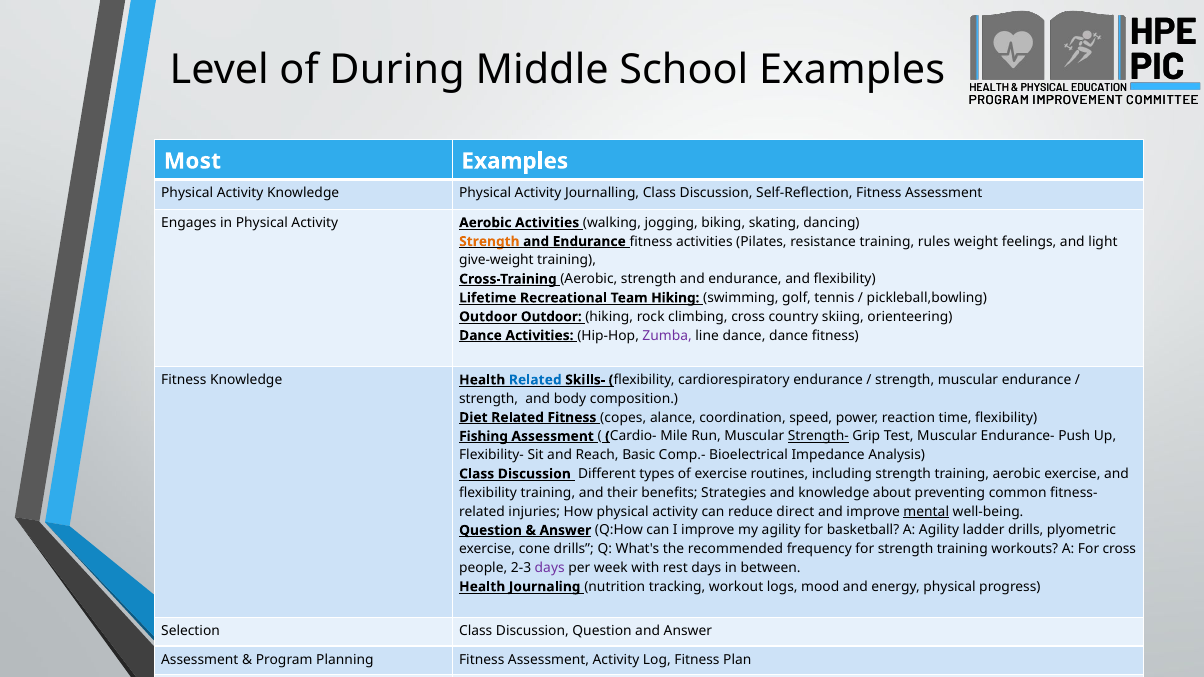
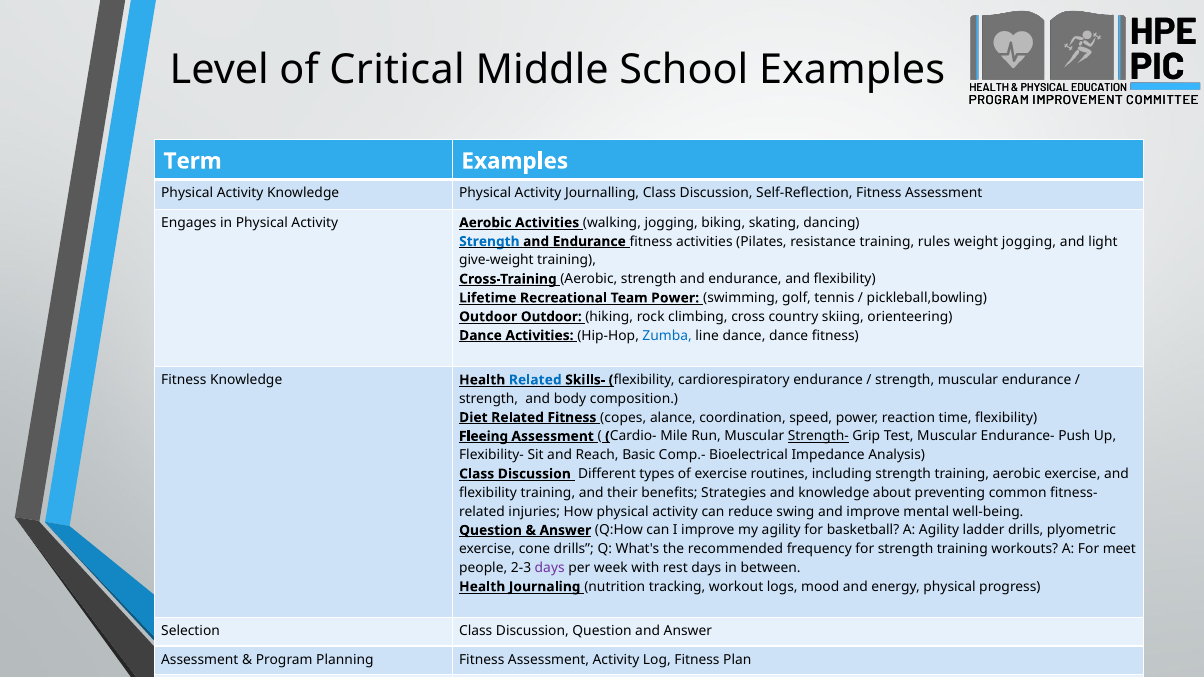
During: During -> Critical (397, 70)
Most: Most -> Term (193, 161)
Strength colour: orange -> blue (489, 242)
weight feelings: feelings -> jogging (1029, 242)
Team Hiking: Hiking -> Power (675, 298)
Zumba colour: purple -> blue (667, 336)
Fishing: Fishing -> Fleeing (484, 436)
direct: direct -> swing (795, 512)
mental underline: present -> none (926, 512)
For cross: cross -> meet (1119, 549)
